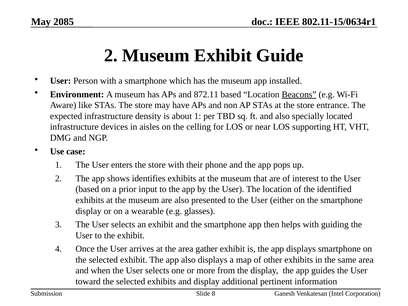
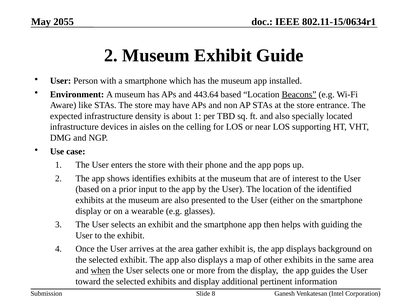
2085: 2085 -> 2055 (64, 22)
872.11: 872.11 -> 443.64 (206, 94)
displays smartphone: smartphone -> background (339, 249)
when underline: none -> present (101, 271)
